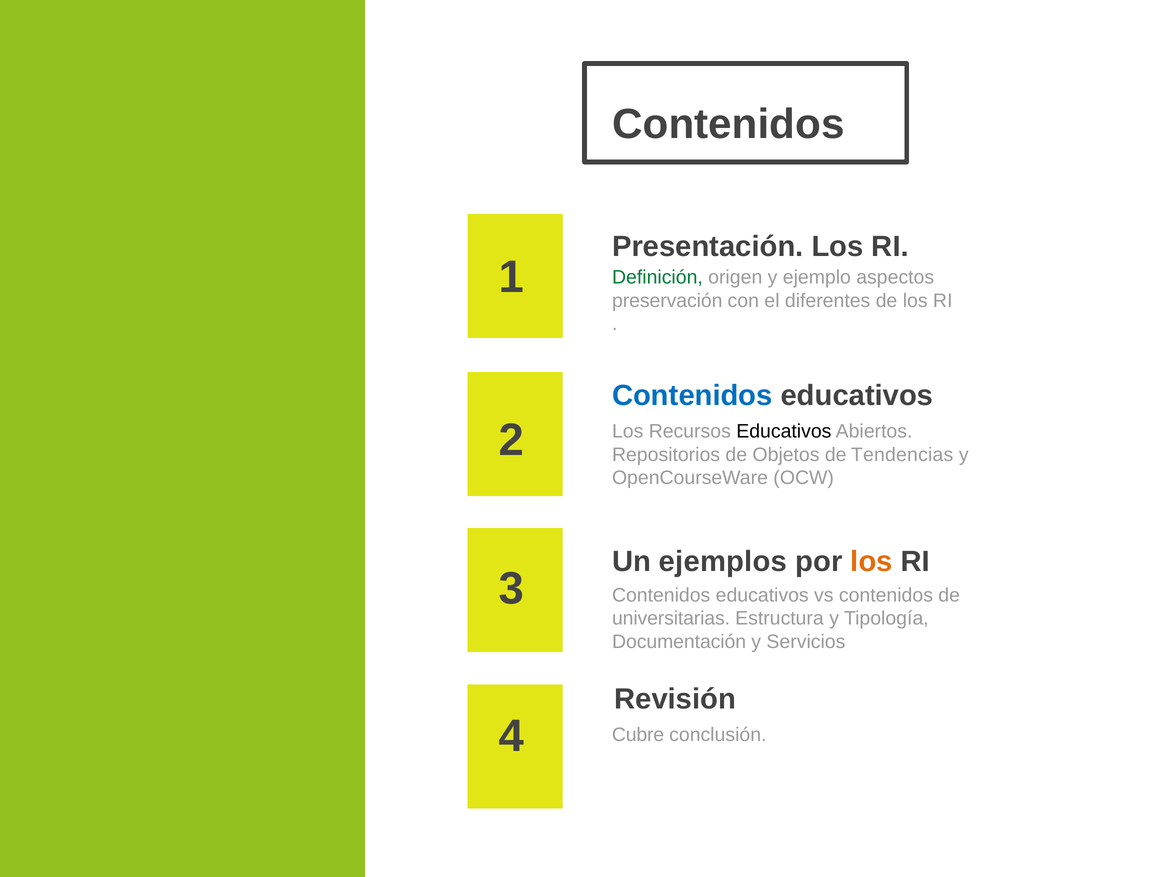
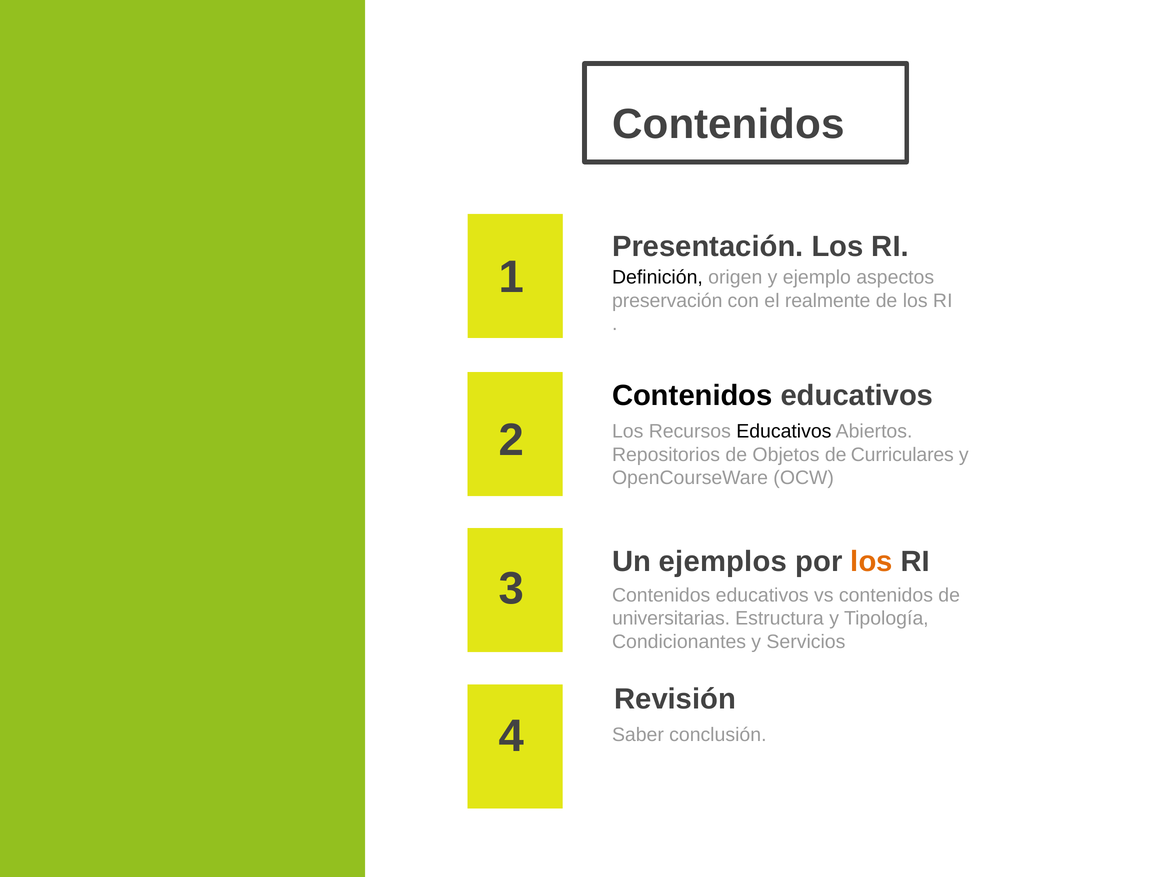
Definición colour: green -> black (657, 277)
diferentes: diferentes -> realmente (828, 301)
Contenidos colour: blue -> black (692, 396)
Tendencias: Tendencias -> Curriculares (902, 455)
Documentación: Documentación -> Condicionantes (679, 642)
Cubre: Cubre -> Saber (638, 734)
